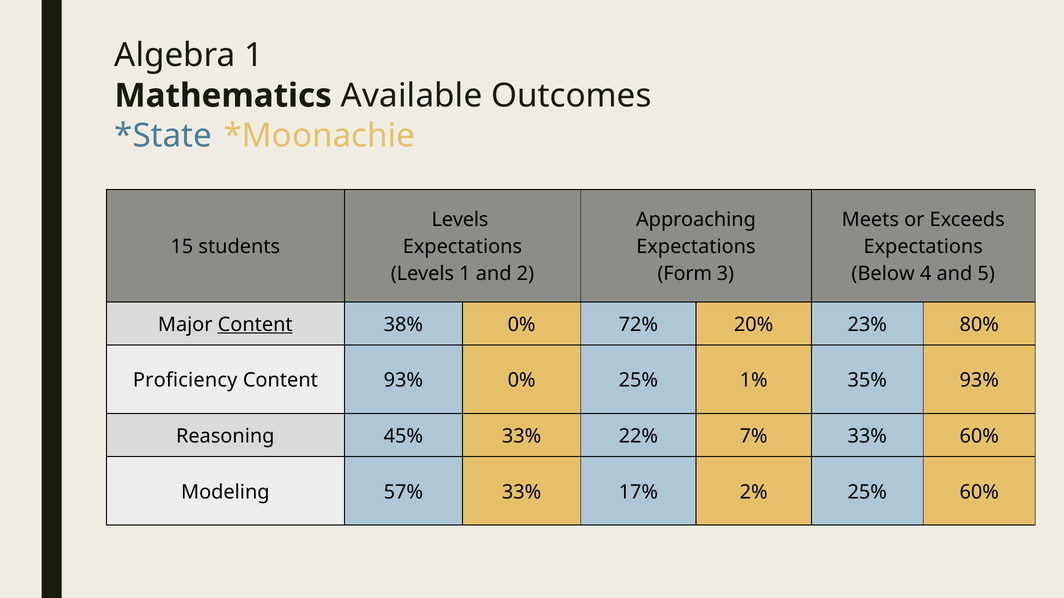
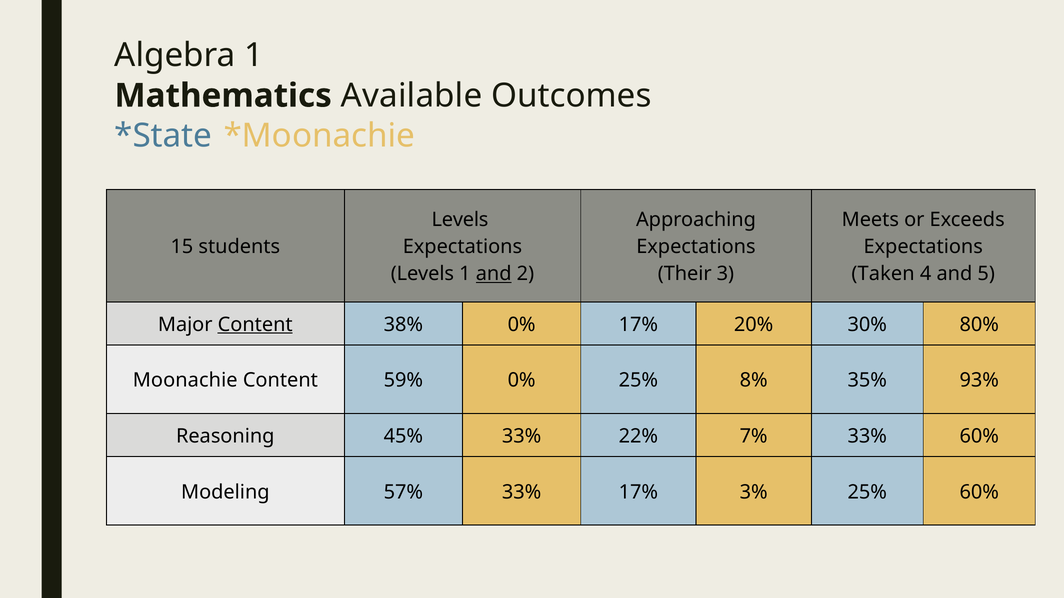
and underline: none -> present (494, 274)
Form: Form -> Their (685, 274)
Below: Below -> Taken (883, 274)
0% 72%: 72% -> 17% (638, 325)
23%: 23% -> 30% (867, 325)
Proficiency: Proficiency -> Moonachie (185, 381)
Content 93%: 93% -> 59% (403, 381)
1%: 1% -> 8% (754, 381)
2%: 2% -> 3% (754, 492)
